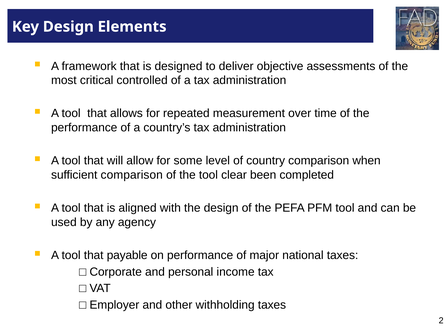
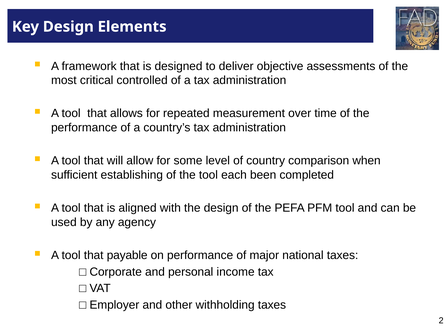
sufficient comparison: comparison -> establishing (132, 175)
clear: clear -> each (234, 175)
